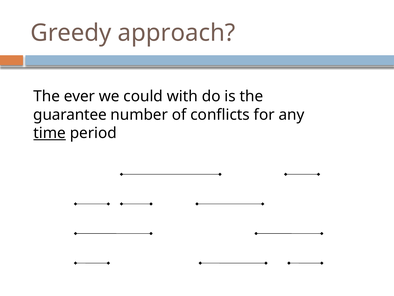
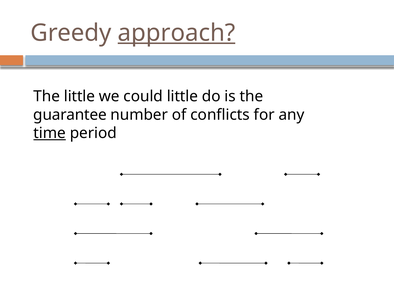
approach underline: none -> present (177, 33)
The ever: ever -> little (79, 96)
could with: with -> little (182, 96)
